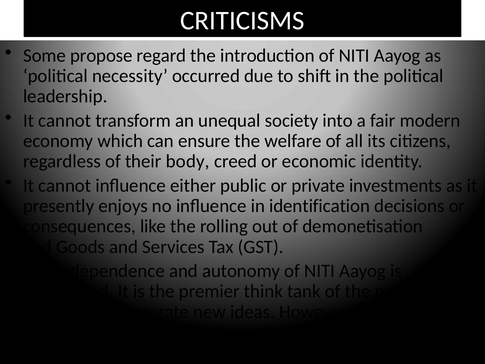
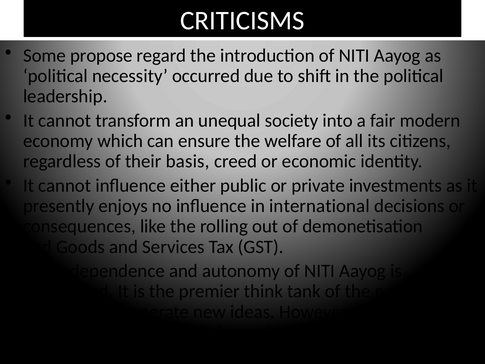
body: body -> basis (188, 161)
identification: identification -> international (319, 206)
